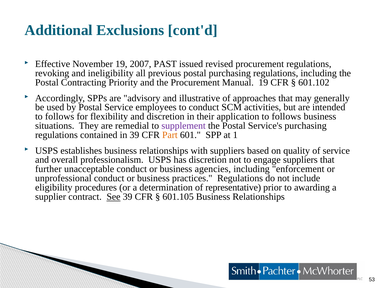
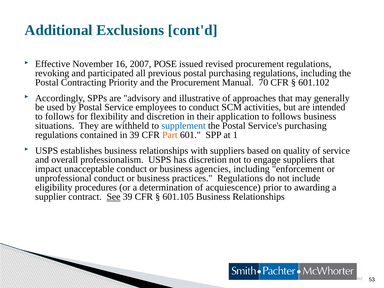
November 19: 19 -> 16 (121, 64)
PAST: PAST -> POSE (165, 64)
ineligibility: ineligibility -> participated (111, 73)
Manual 19: 19 -> 70 (263, 82)
remedial: remedial -> withheld (132, 126)
supplement colour: purple -> blue (184, 126)
further: further -> impact (48, 169)
representative: representative -> acquiescence (233, 187)
